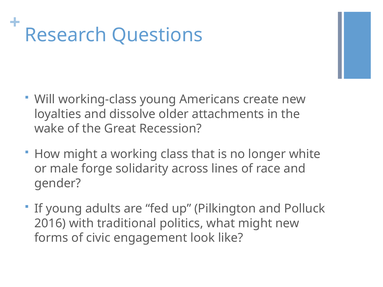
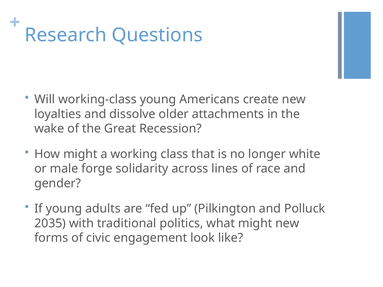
2016: 2016 -> 2035 (50, 223)
